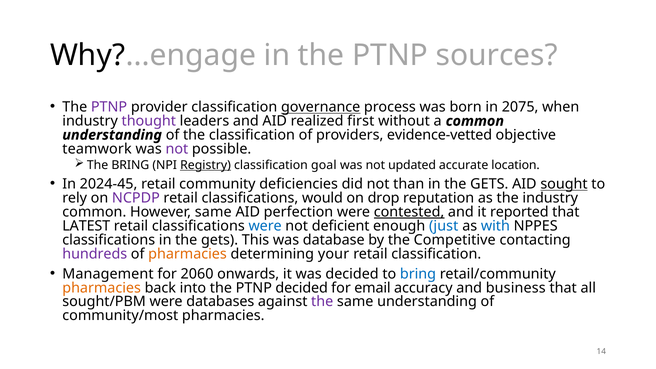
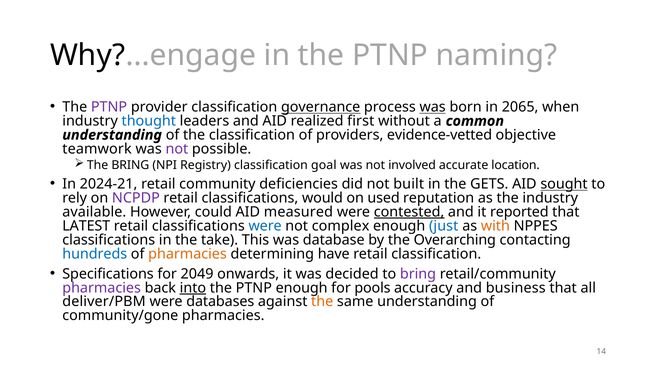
sources: sources -> naming (497, 55)
was underline: none -> present (433, 107)
2075: 2075 -> 2065 (520, 107)
thought colour: purple -> blue (149, 121)
Registry underline: present -> none (206, 165)
updated: updated -> involved (412, 165)
2024-45: 2024-45 -> 2024-21 (109, 184)
than: than -> built (409, 184)
drop: drop -> used (384, 198)
common: common -> available (94, 212)
However same: same -> could (213, 212)
perfection: perfection -> measured (298, 212)
deficient: deficient -> complex (341, 226)
with colour: blue -> orange (495, 226)
classifications in the gets: gets -> take (220, 240)
Competitive: Competitive -> Overarching (455, 240)
hundreds colour: purple -> blue (95, 254)
your: your -> have (334, 254)
Management: Management -> Specifications (108, 274)
2060: 2060 -> 2049 (197, 274)
bring colour: blue -> purple (418, 274)
pharmacies colour: orange -> purple (102, 288)
into underline: none -> present (193, 288)
PTNP decided: decided -> enough (302, 288)
email: email -> pools (372, 288)
sought/PBM: sought/PBM -> deliver/PBM (104, 302)
the colour: purple -> orange (322, 302)
community/most: community/most -> community/gone (120, 316)
